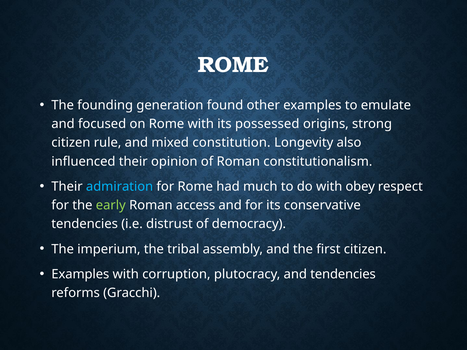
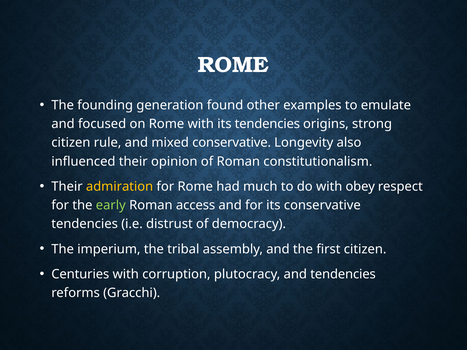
its possessed: possessed -> tendencies (267, 124)
mixed constitution: constitution -> conservative (232, 143)
admiration colour: light blue -> yellow (120, 187)
Examples: Examples -> Centuries (80, 274)
